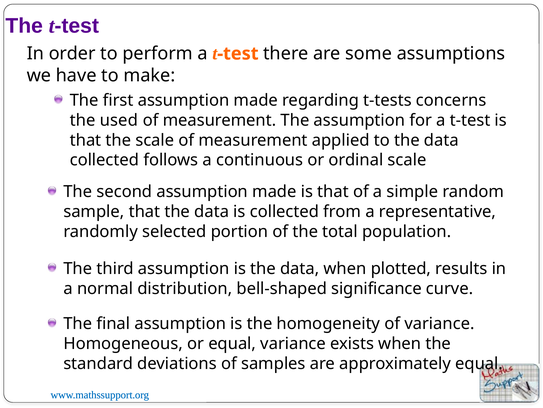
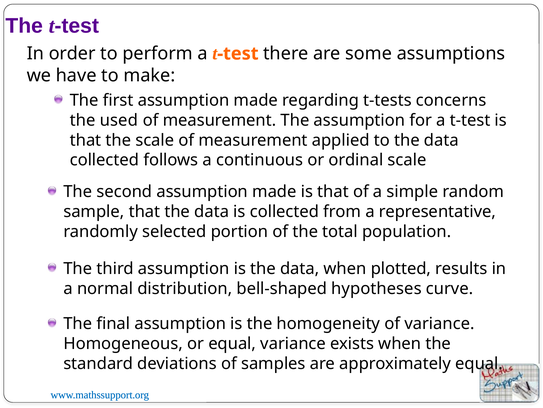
significance: significance -> hypotheses (376, 288)
